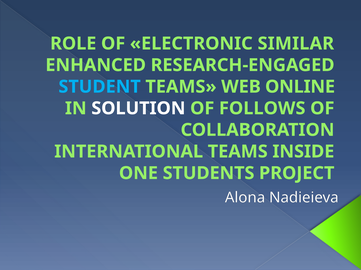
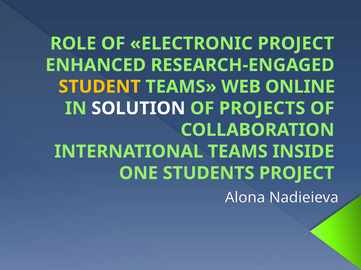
ELECTRONIC SIMILAR: SIMILAR -> PROJECT (296, 44)
STUDENT colour: light blue -> yellow (100, 87)
FOLLOWS: FOLLOWS -> PROJECTS (262, 109)
